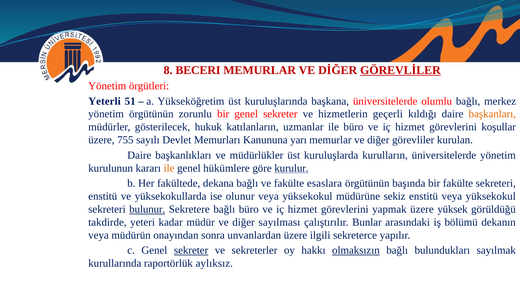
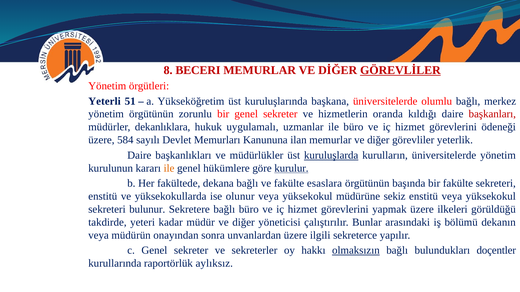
geçerli: geçerli -> oranda (388, 114)
başkanları colour: orange -> red (492, 114)
gösterilecek: gösterilecek -> dekanlıklara (163, 127)
katılanların: katılanların -> uygulamalı (253, 127)
koşullar: koşullar -> ödeneği (499, 127)
755: 755 -> 584 (125, 140)
yarı: yarı -> ilan (298, 140)
kurulan: kurulan -> yeterlik (455, 140)
kuruluşlarda underline: none -> present (331, 155)
bulunur underline: present -> none (147, 210)
yüksek: yüksek -> ilkeleri (453, 210)
sayılması: sayılması -> yöneticisi (279, 223)
sekreter underline: present -> none (191, 251)
sayılmak: sayılmak -> doçentler (496, 251)
